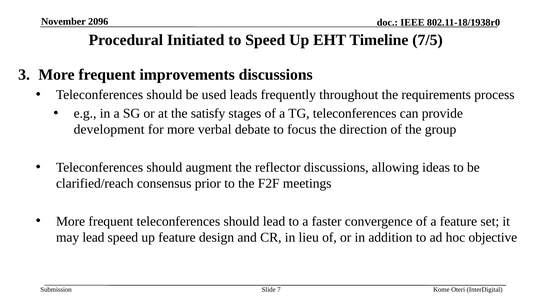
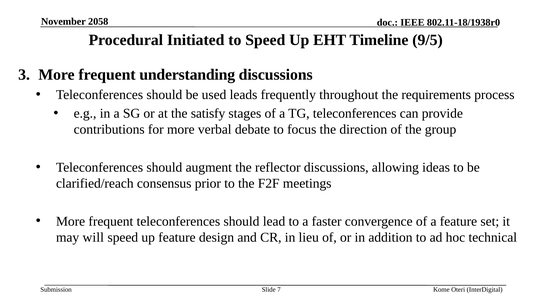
2096: 2096 -> 2058 (98, 21)
7/5: 7/5 -> 9/5 (428, 40)
improvements: improvements -> understanding (187, 75)
development: development -> contributions (109, 130)
may lead: lead -> will (93, 238)
objective: objective -> technical (493, 238)
